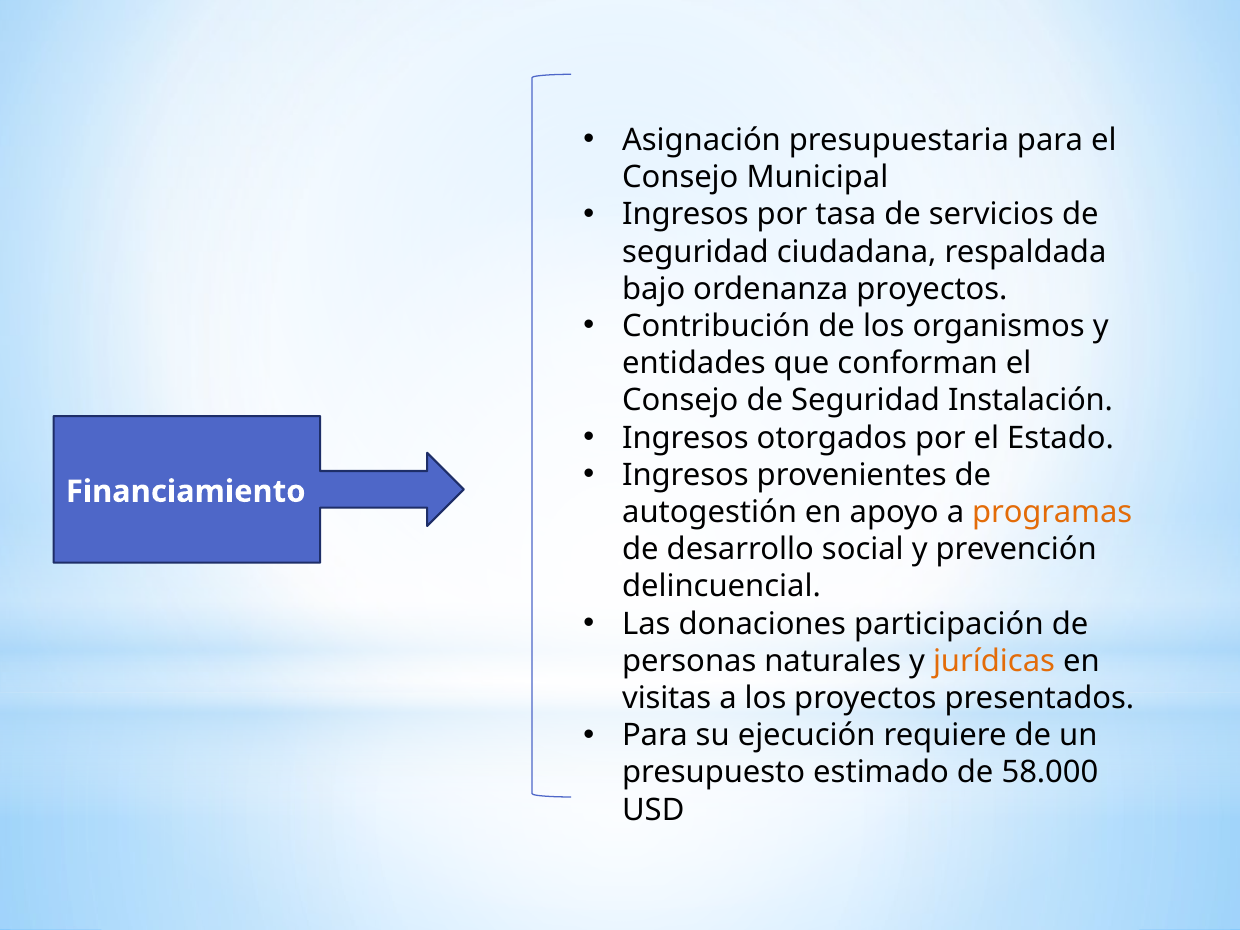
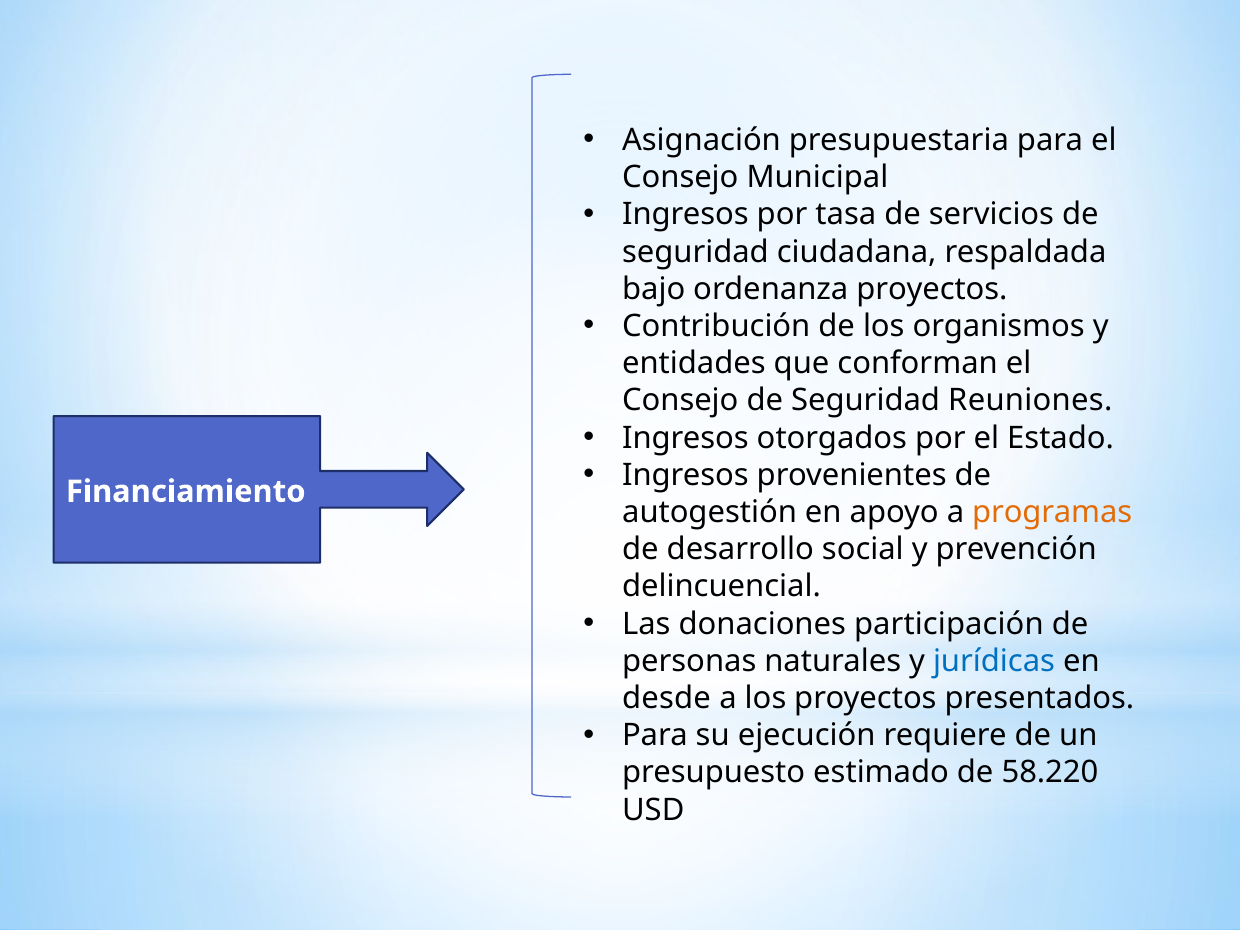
Instalación: Instalación -> Reuniones (1030, 401)
jurídicas colour: orange -> blue (994, 661)
visitas: visitas -> desde (667, 698)
58.000: 58.000 -> 58.220 (1050, 773)
